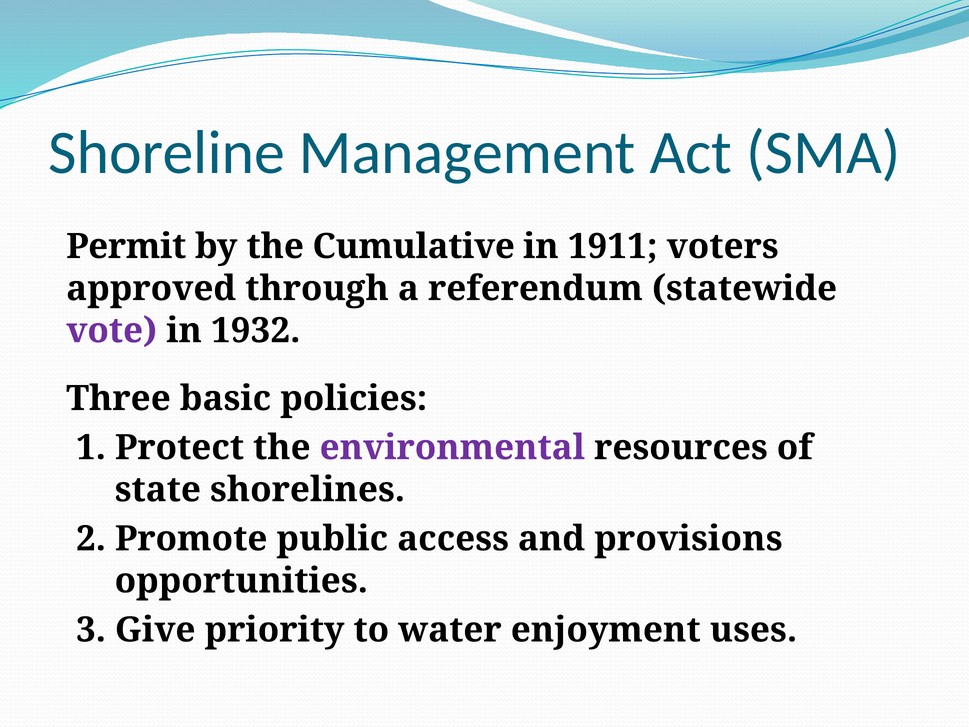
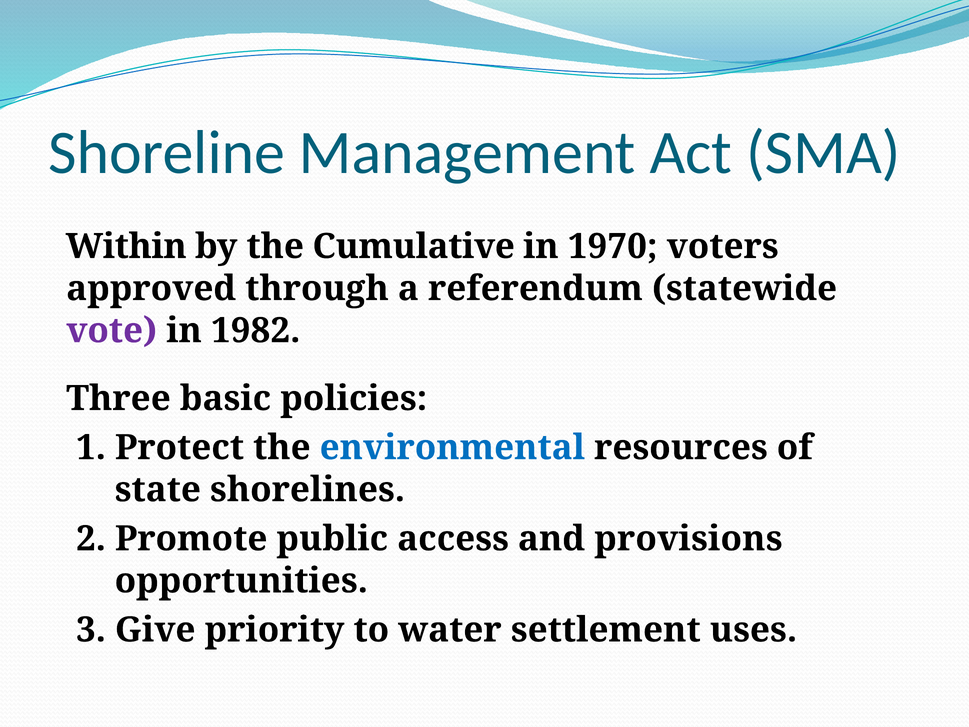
Permit: Permit -> Within (126, 246)
1911: 1911 -> 1970 (613, 246)
1932: 1932 -> 1982 (256, 331)
environmental colour: purple -> blue (452, 447)
enjoyment: enjoyment -> settlement (606, 630)
